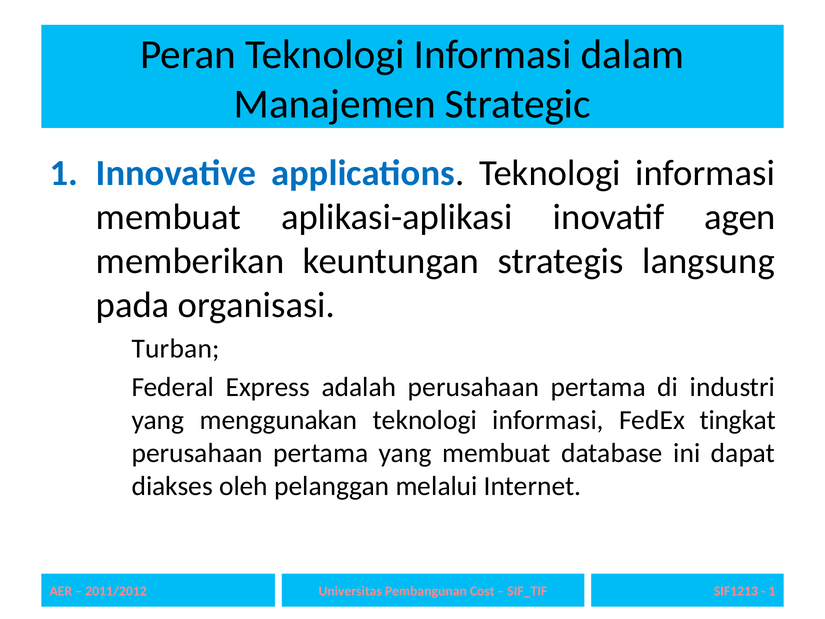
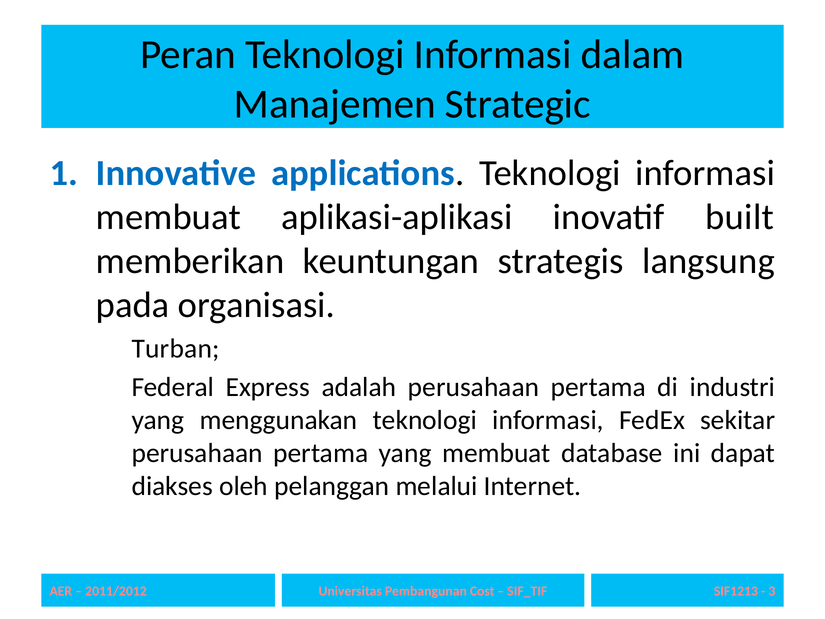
agen: agen -> built (740, 217)
tingkat: tingkat -> sekitar (738, 420)
1: 1 -> 3 (772, 591)
